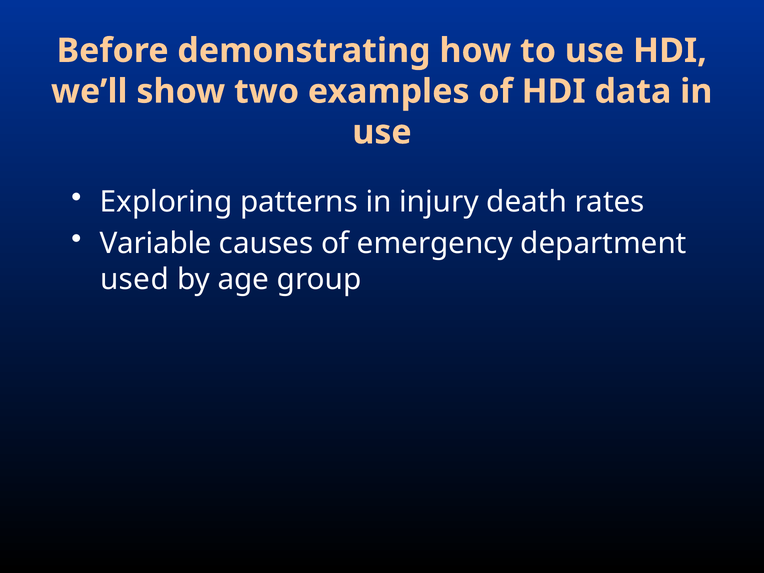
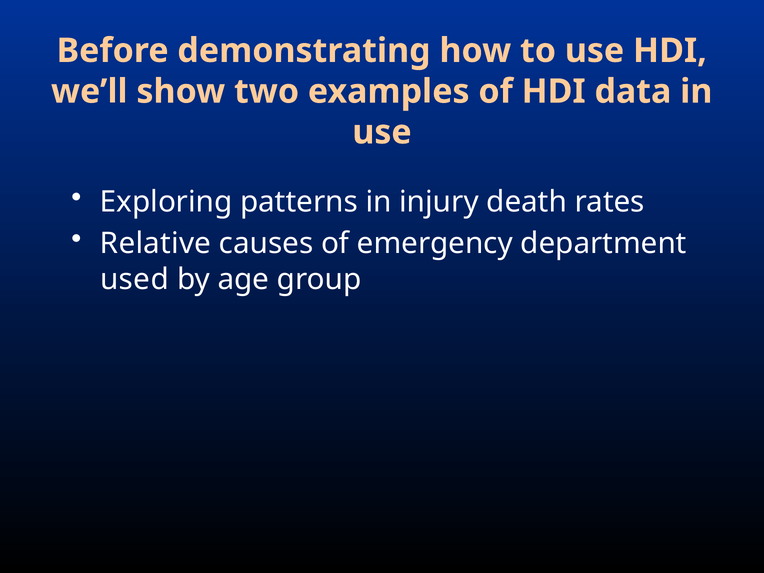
Variable: Variable -> Relative (156, 244)
